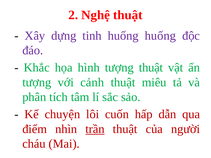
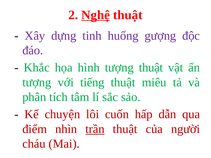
Nghệ underline: none -> present (96, 15)
huống huống: huống -> gượng (160, 36)
cảnh: cảnh -> tiếng (92, 82)
